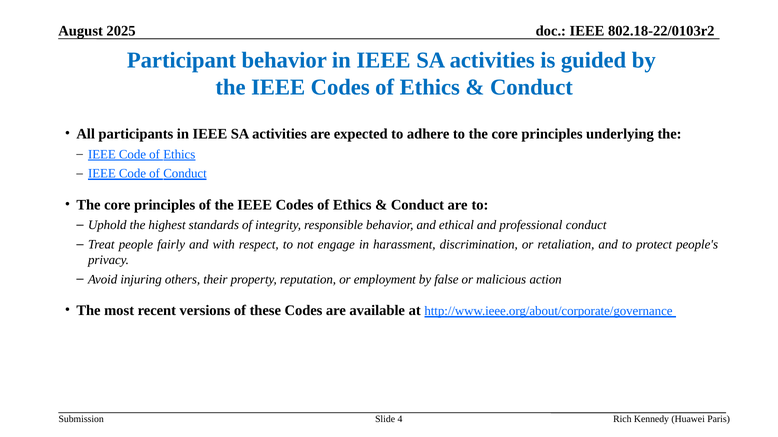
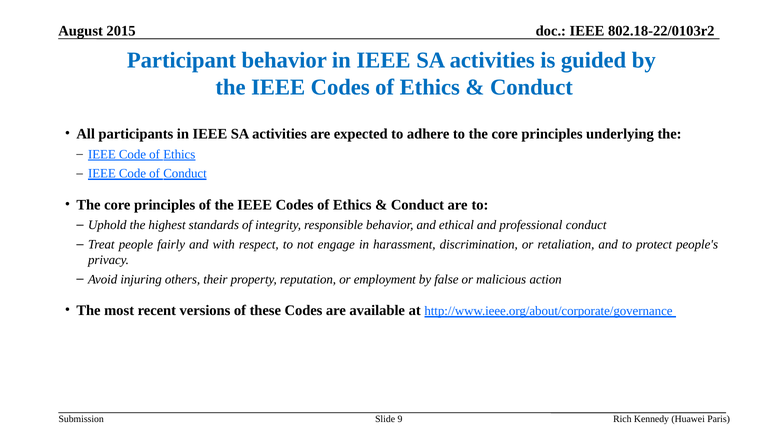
2025: 2025 -> 2015 (121, 31)
4: 4 -> 9 (400, 420)
